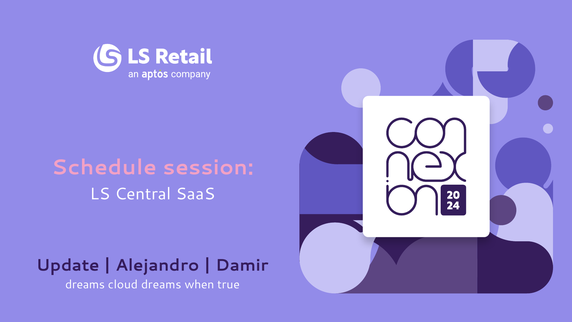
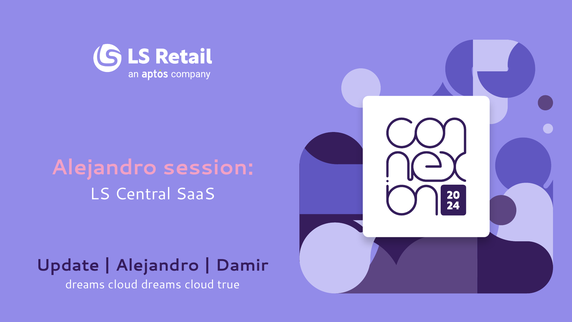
Schedule: Schedule -> Alejandro (104, 167)
cloud dreams when: when -> cloud (199, 284)
